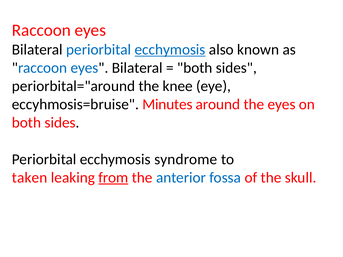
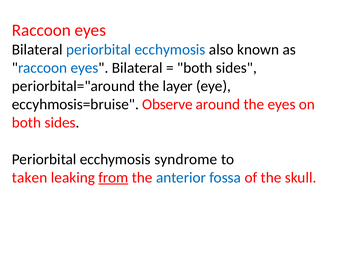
ecchymosis underline: present -> none (170, 50)
knee: knee -> layer (178, 86)
Minutes: Minutes -> Observe (167, 105)
